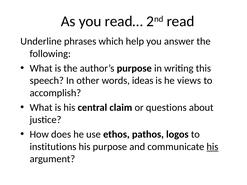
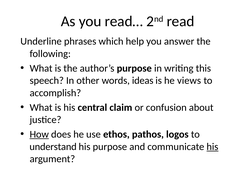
questions: questions -> confusion (166, 108)
How underline: none -> present (39, 134)
institutions: institutions -> understand (53, 147)
